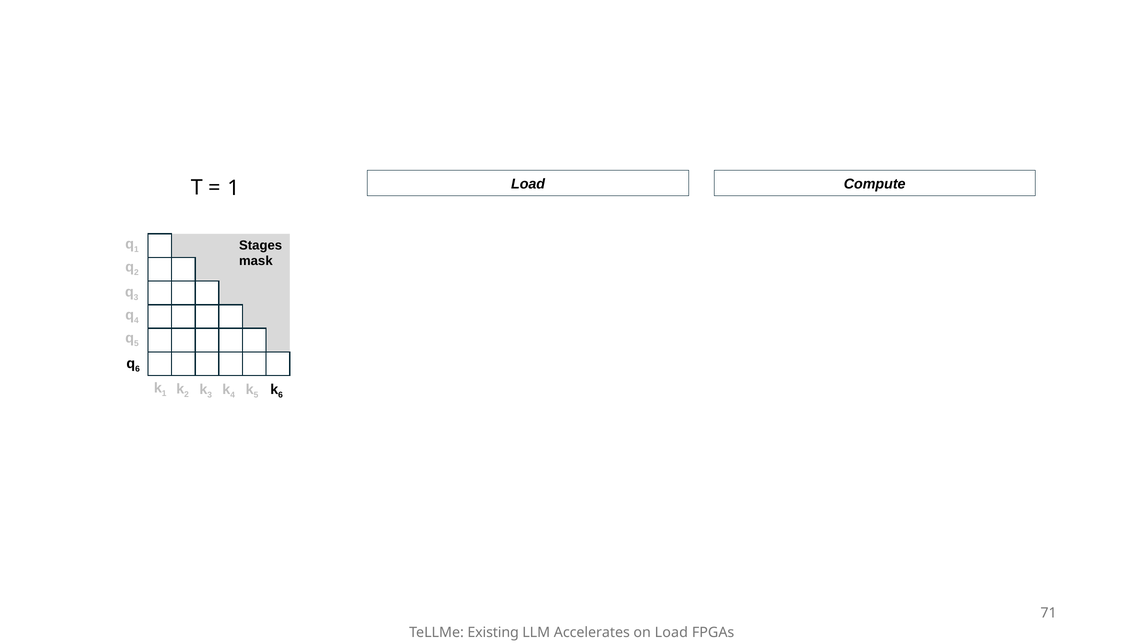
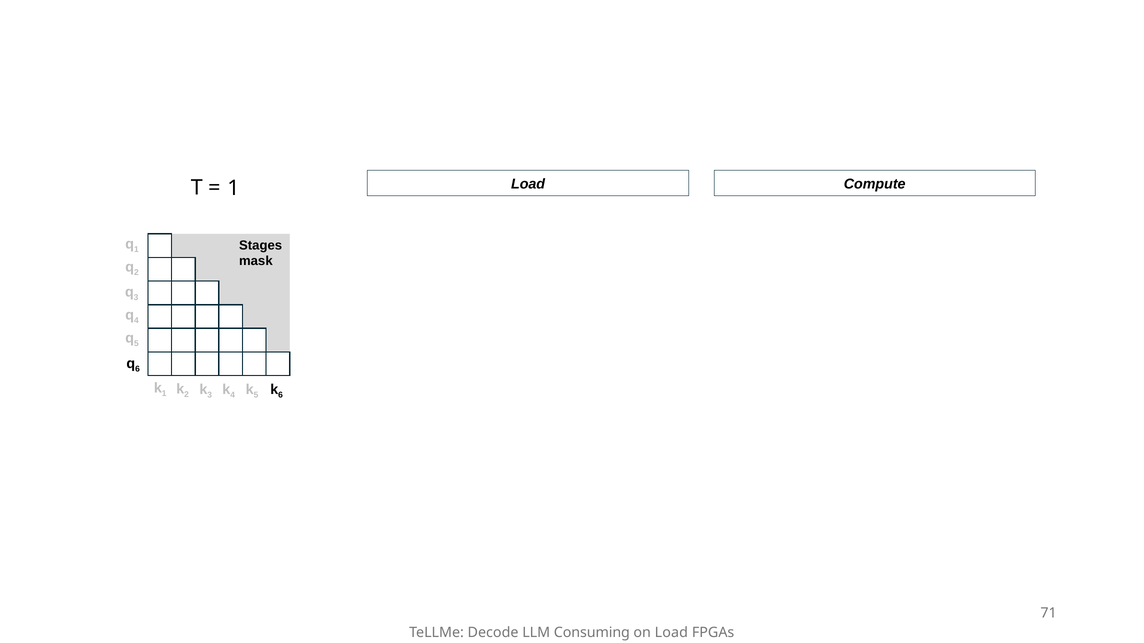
Existing: Existing -> Decode (493, 633)
Accelerates: Accelerates -> Consuming (592, 633)
